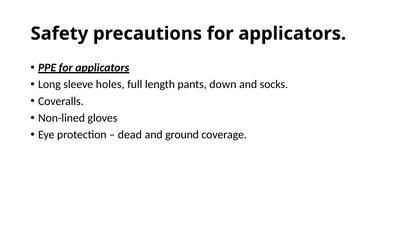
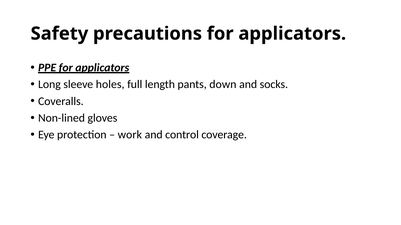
dead: dead -> work (130, 135)
ground: ground -> control (182, 135)
